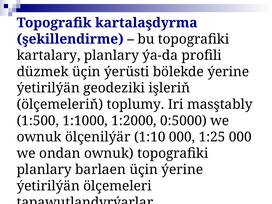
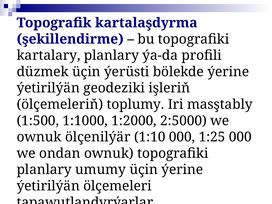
0:5000: 0:5000 -> 2:5000 (183, 121)
barlaen: barlaen -> umumy (100, 170)
